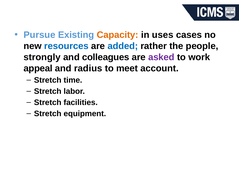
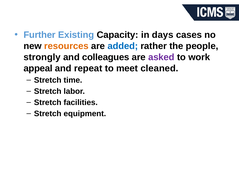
Pursue: Pursue -> Further (40, 35)
Capacity colour: orange -> black (118, 35)
uses: uses -> days (163, 35)
resources colour: blue -> orange (66, 46)
radius: radius -> repeat (88, 68)
account: account -> cleaned (159, 68)
